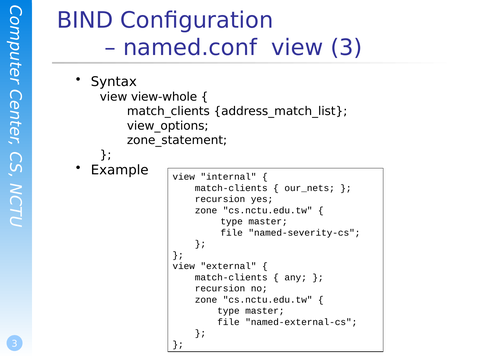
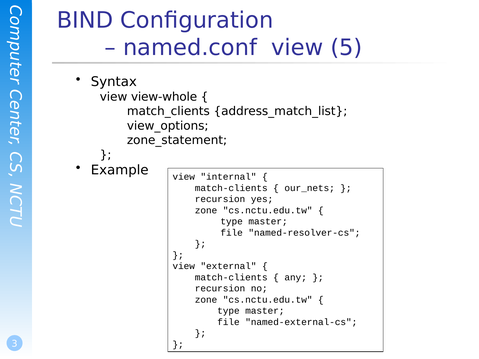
view 3: 3 -> 5 (346, 48)
named-severity-cs: named-severity-cs -> named-resolver-cs (304, 233)
